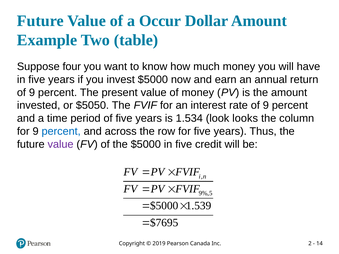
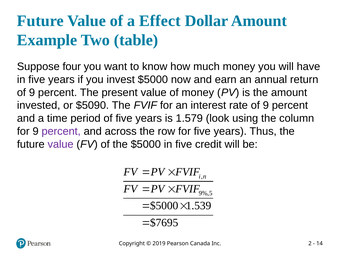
Occur: Occur -> Effect (160, 21)
$5050: $5050 -> $5090 (92, 106)
1.534: 1.534 -> 1.579 (189, 119)
looks: looks -> using (245, 119)
percent colour: blue -> purple (61, 132)
